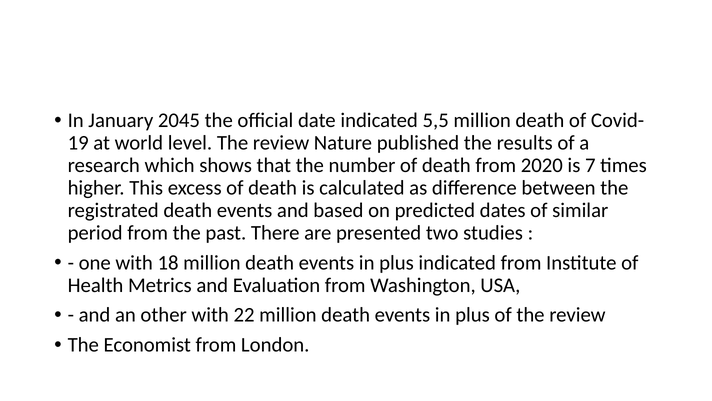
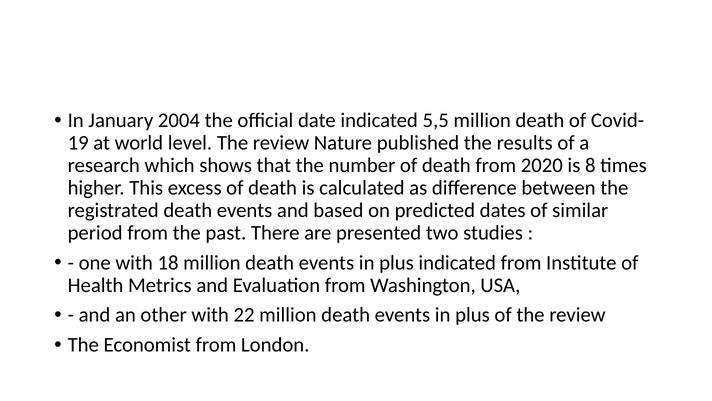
2045: 2045 -> 2004 (179, 120)
7: 7 -> 8 (590, 165)
